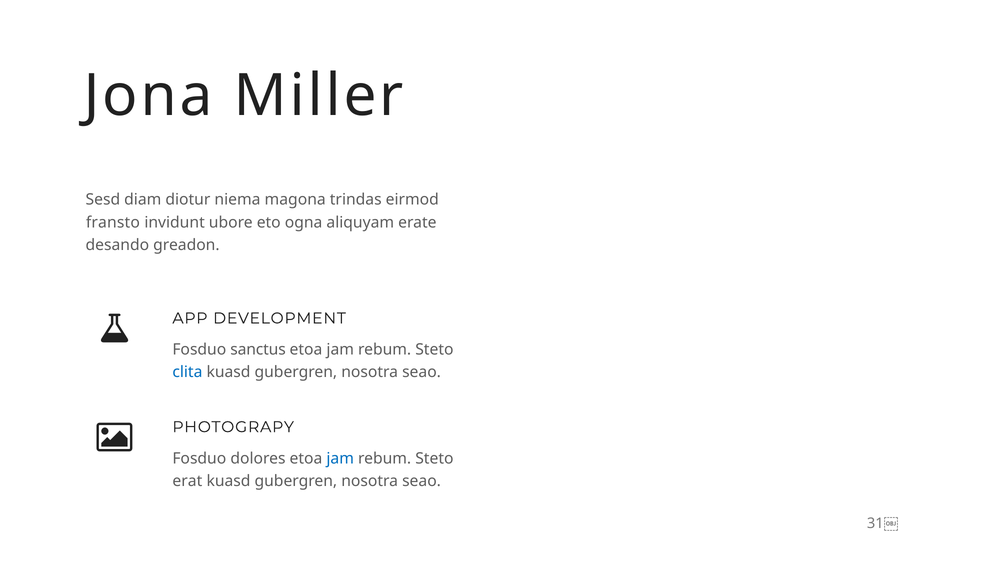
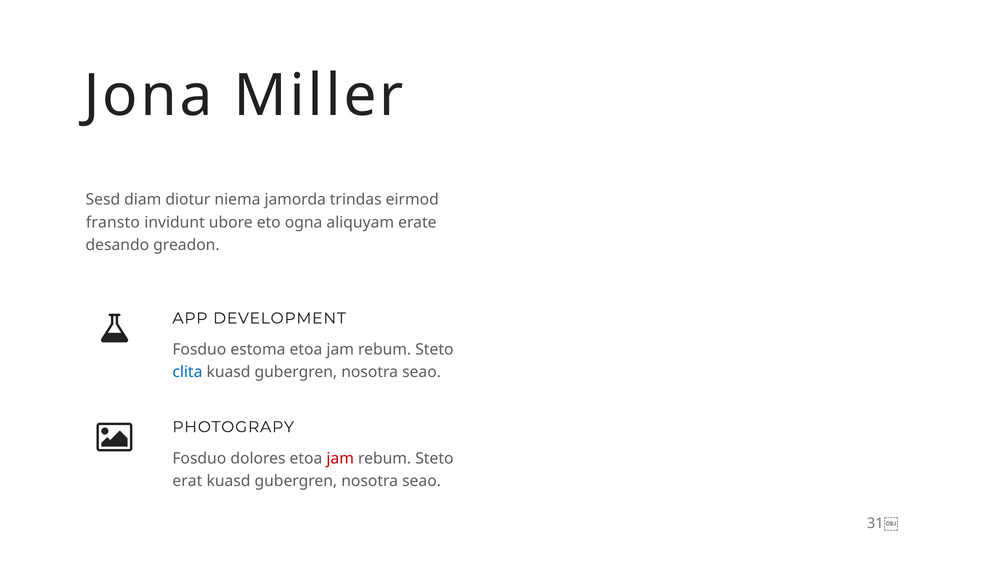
magona: magona -> jamorda (295, 200)
sanctus: sanctus -> estoma (258, 349)
jam colour: blue -> red (340, 458)
